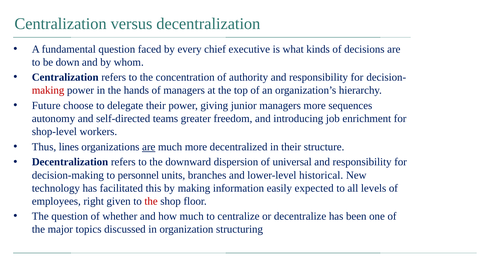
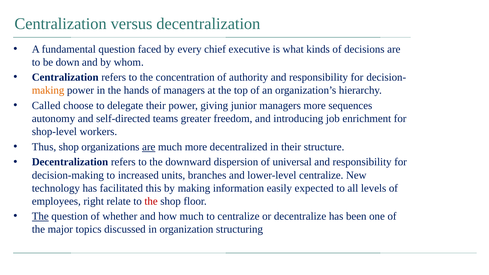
making colour: red -> orange (48, 90)
Future: Future -> Called (46, 106)
Thus lines: lines -> shop (69, 147)
personnel: personnel -> increased (138, 175)
lower-level historical: historical -> centralize (321, 175)
given: given -> relate (119, 201)
The underline: none -> present (40, 216)
